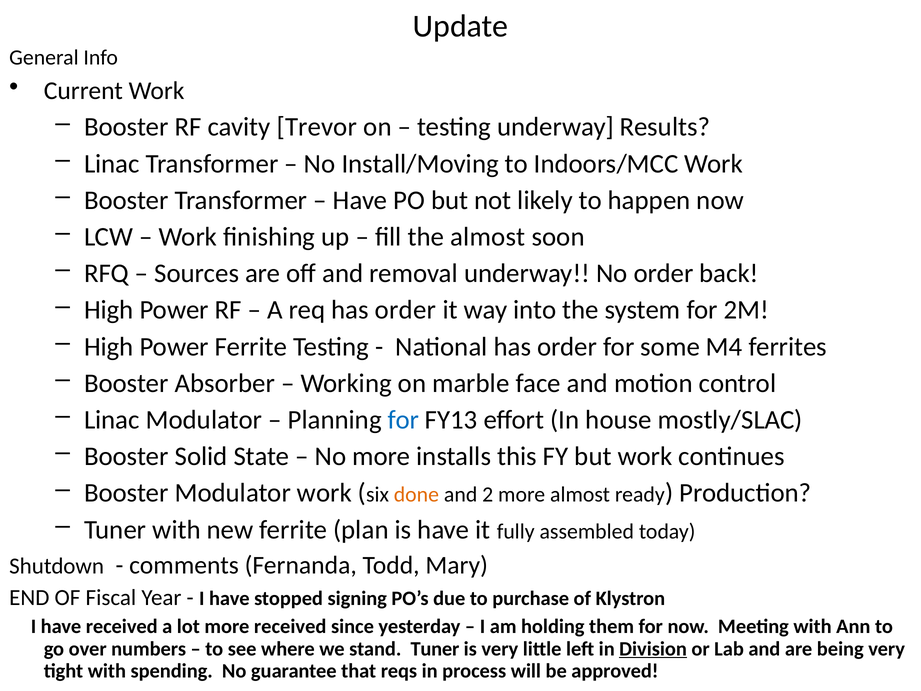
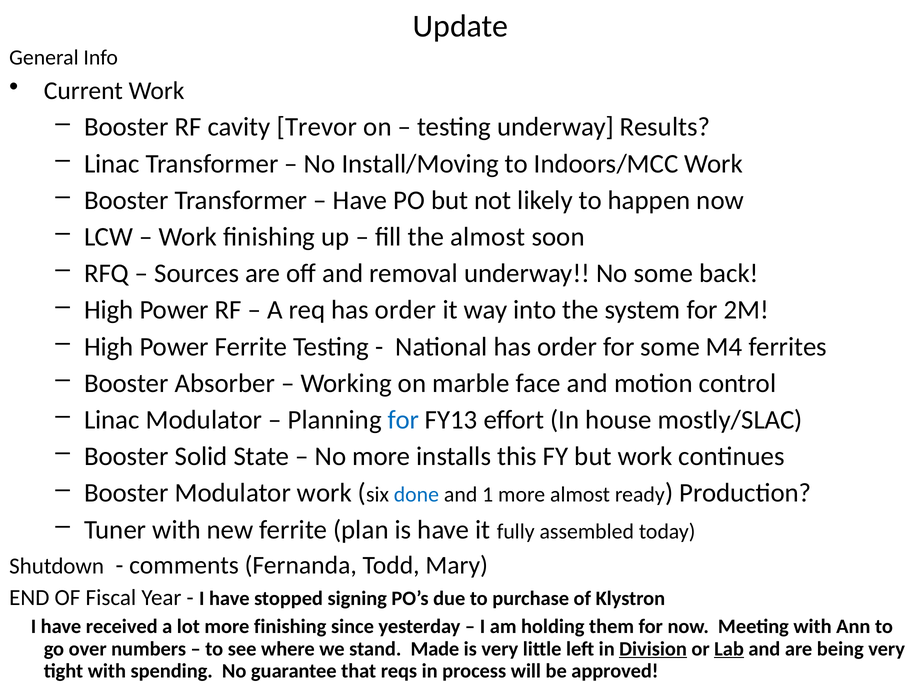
No order: order -> some (663, 273)
done colour: orange -> blue (416, 495)
2: 2 -> 1 (488, 495)
more received: received -> finishing (290, 626)
stand Tuner: Tuner -> Made (435, 649)
Lab underline: none -> present (729, 649)
